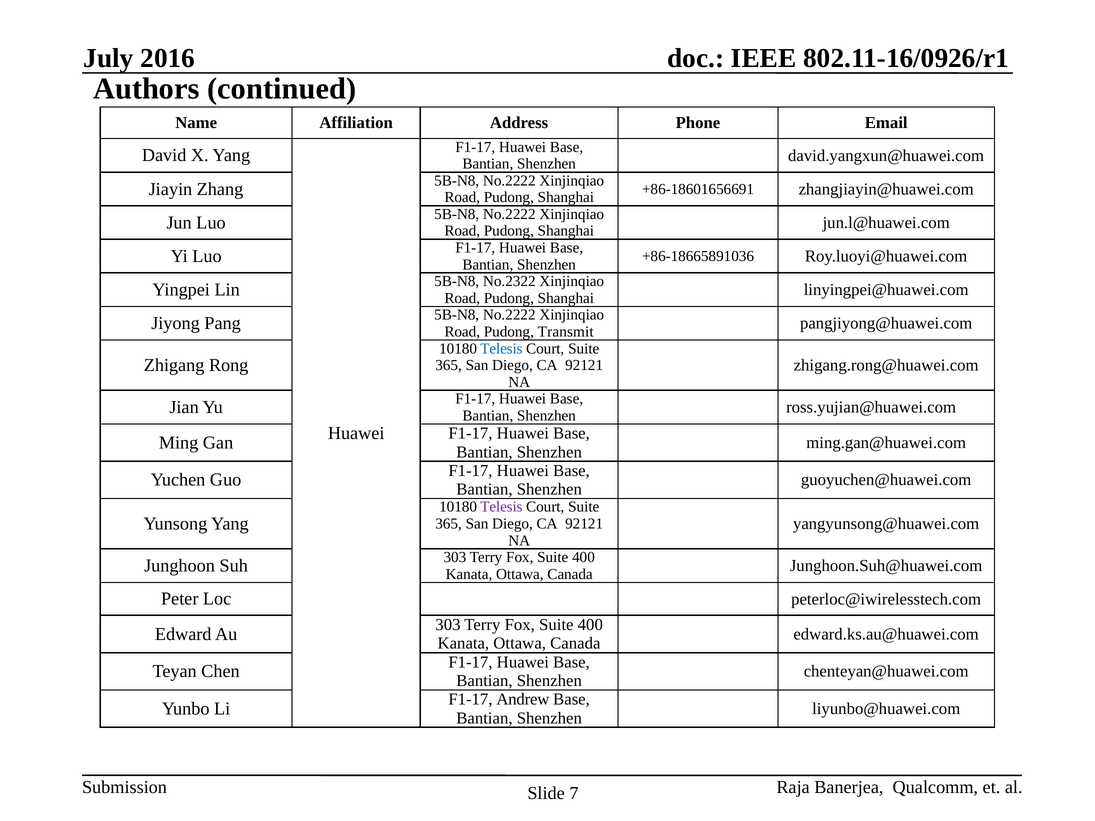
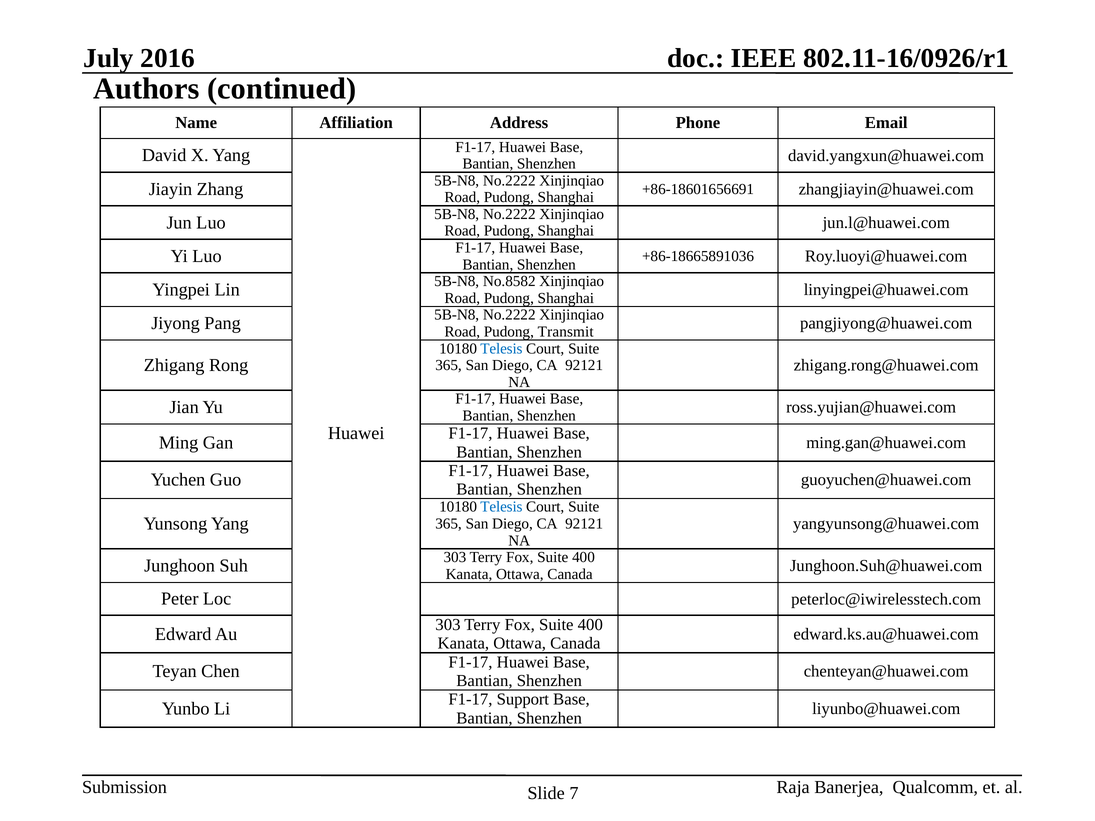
No.2322: No.2322 -> No.8582 (509, 281)
Telesis colour: purple -> blue (501, 507)
Andrew: Andrew -> Support (523, 700)
